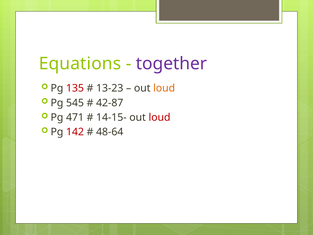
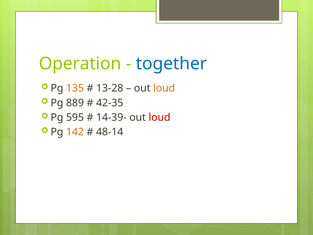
Equations: Equations -> Operation (80, 64)
together colour: purple -> blue (171, 64)
135 colour: red -> orange (75, 88)
13-23: 13-23 -> 13-28 (110, 88)
545: 545 -> 889 (75, 103)
42-87: 42-87 -> 42-35 (110, 103)
471: 471 -> 595 (75, 117)
14-15-: 14-15- -> 14-39- (111, 117)
142 colour: red -> orange (75, 132)
48-64: 48-64 -> 48-14 (110, 132)
